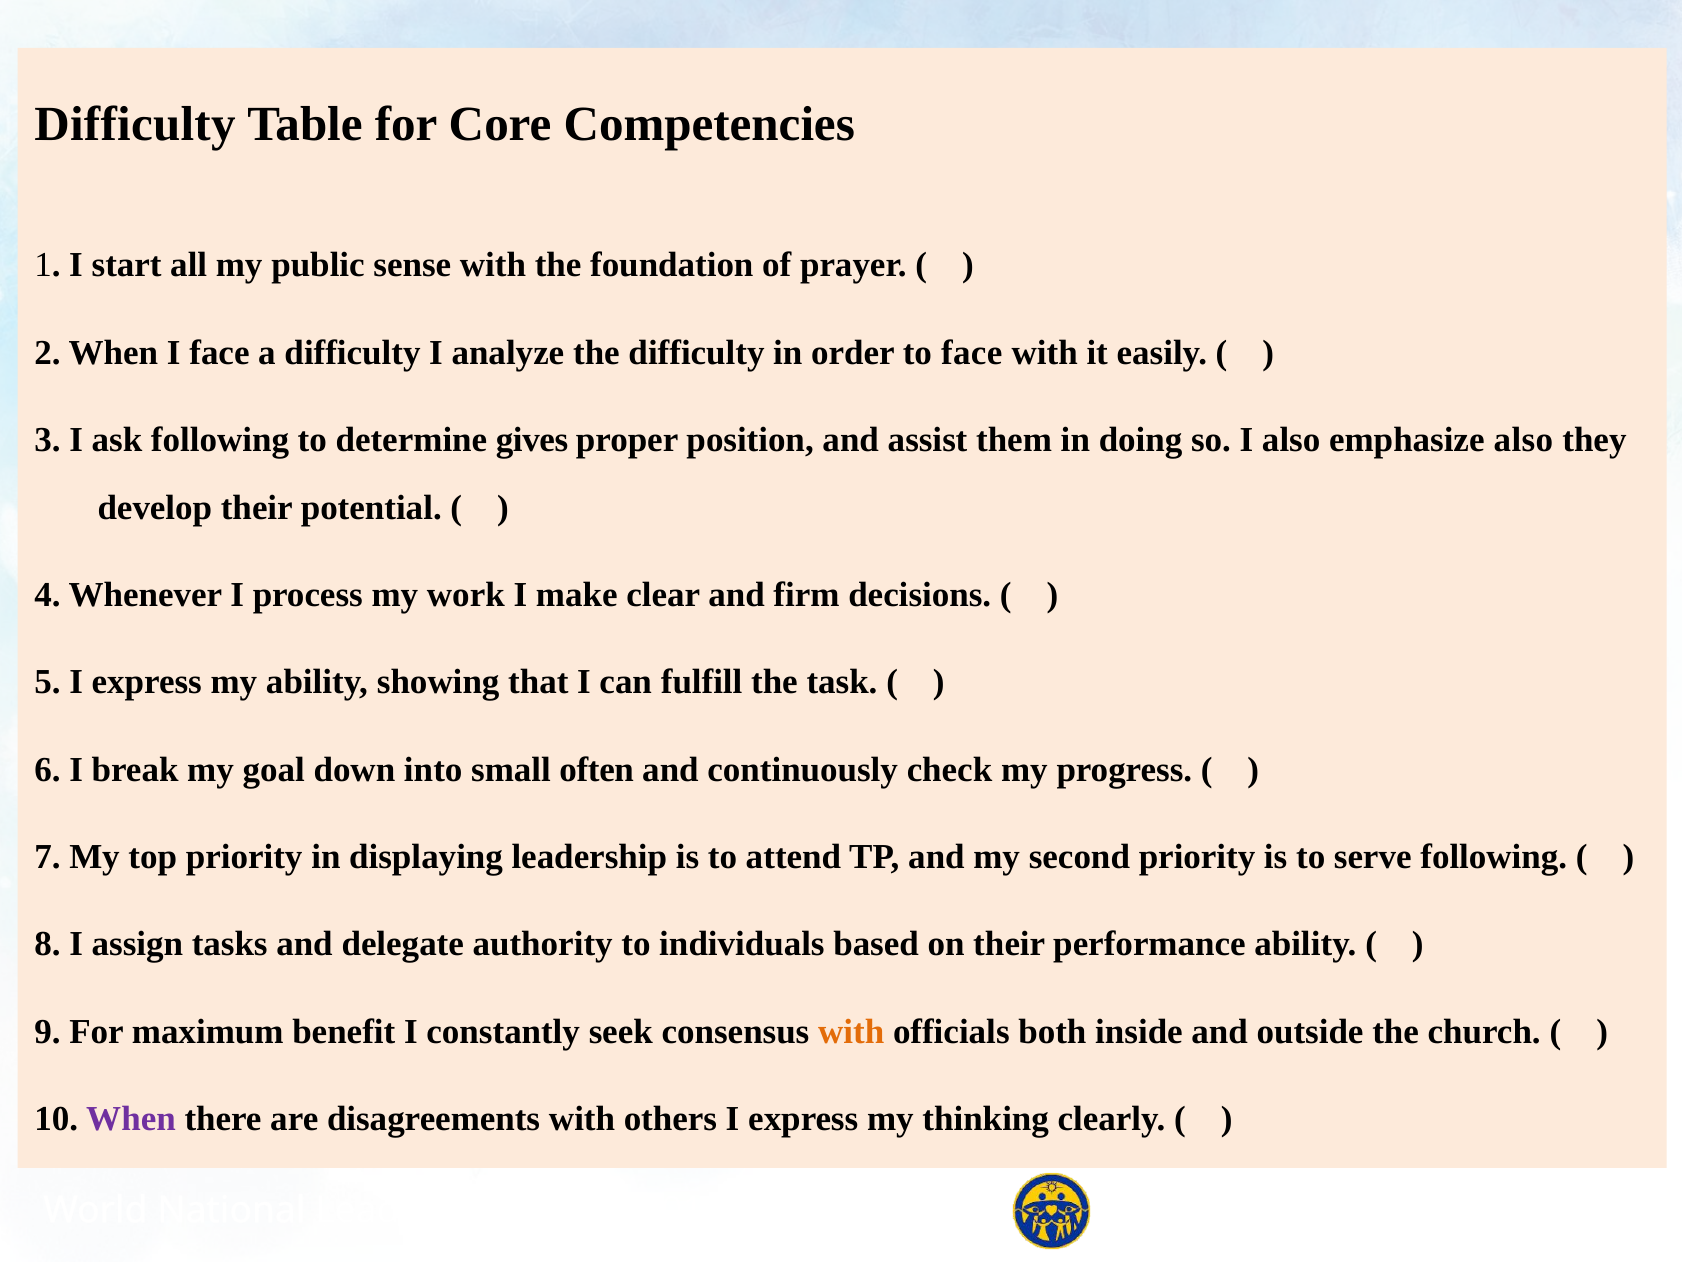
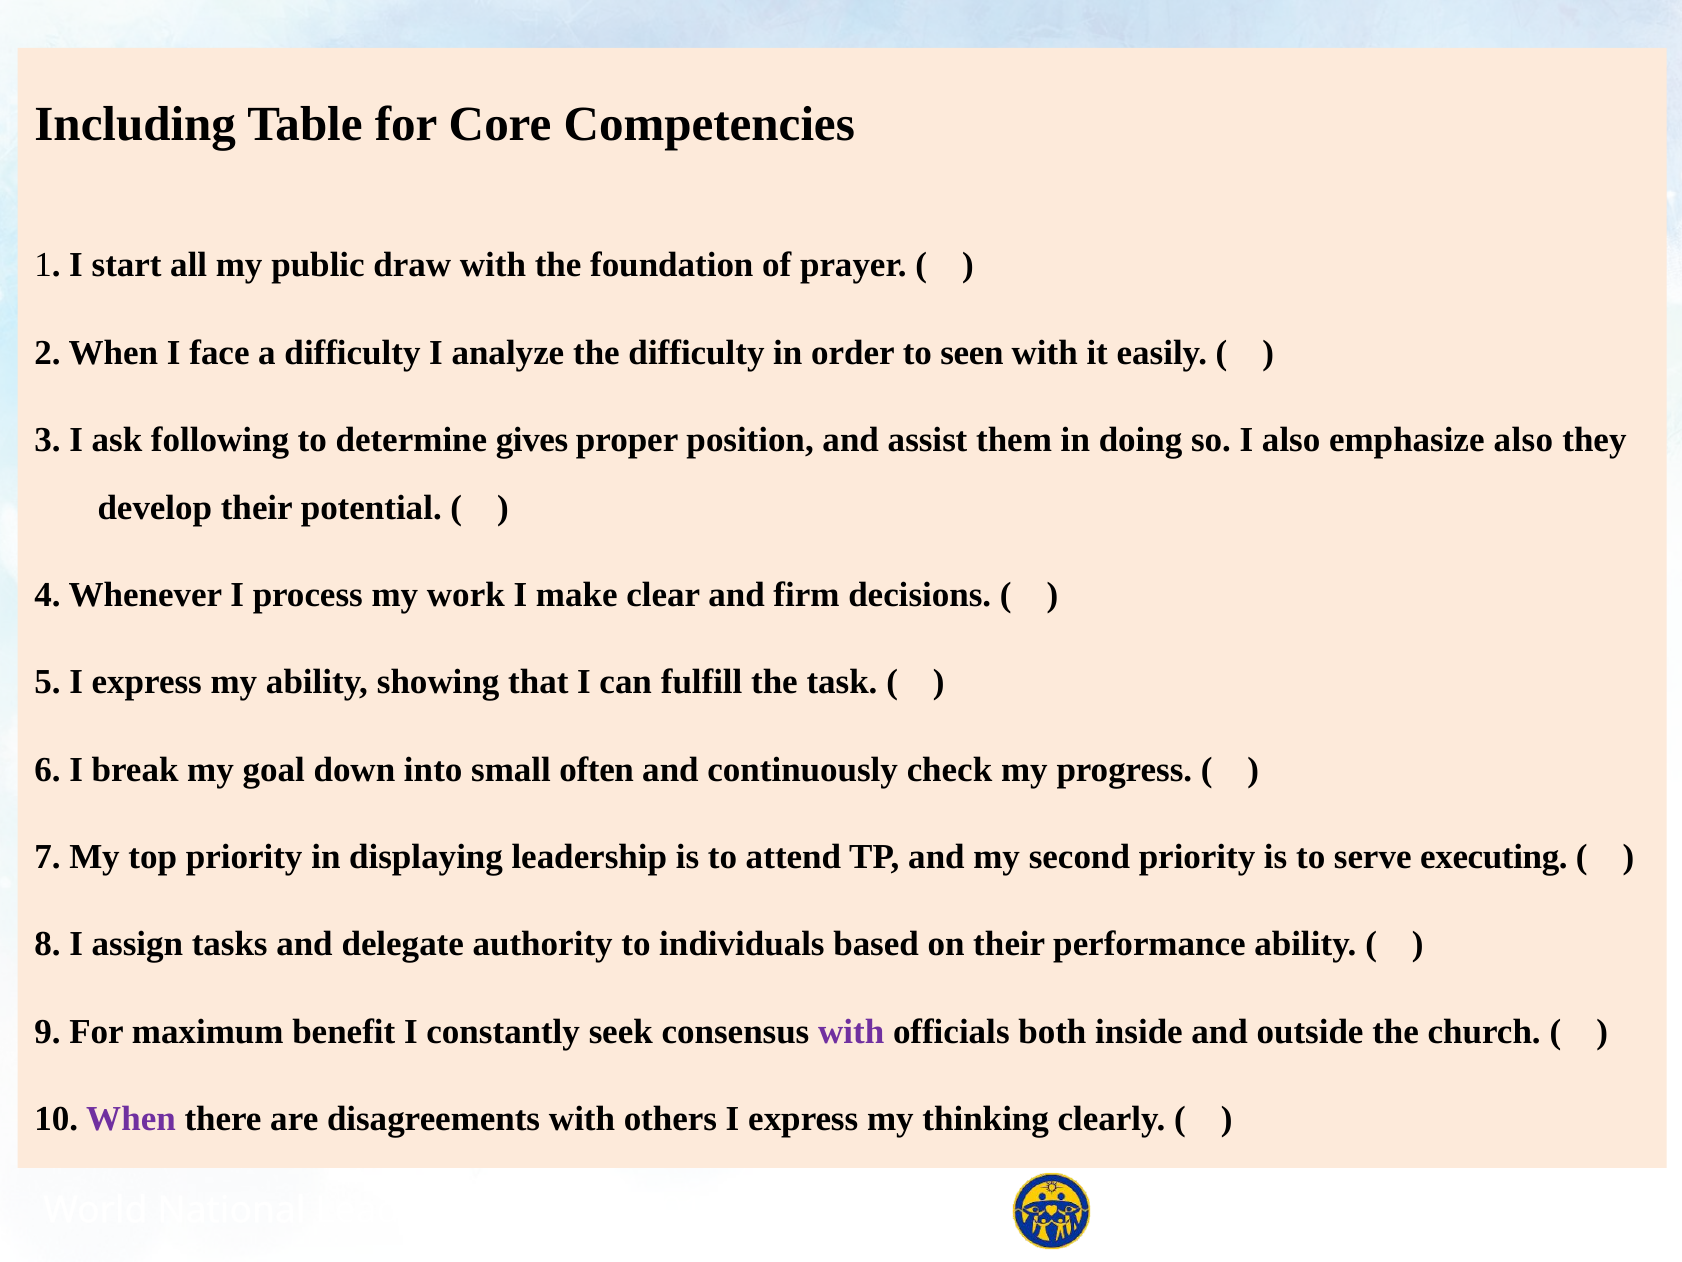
Difficulty: Difficulty -> Including (135, 125)
sense: sense -> draw (412, 265)
to face: face -> seen (972, 353)
serve following: following -> executing (1494, 857)
with colour: orange -> purple (851, 1031)
